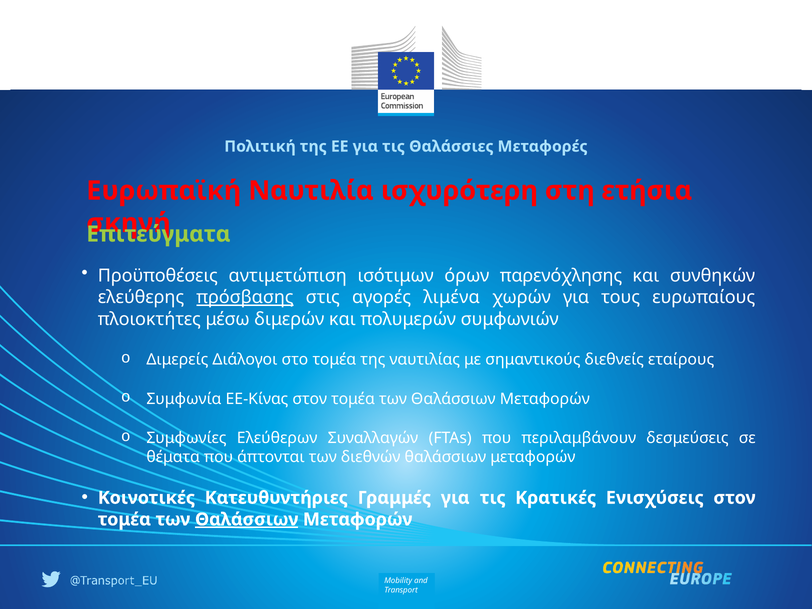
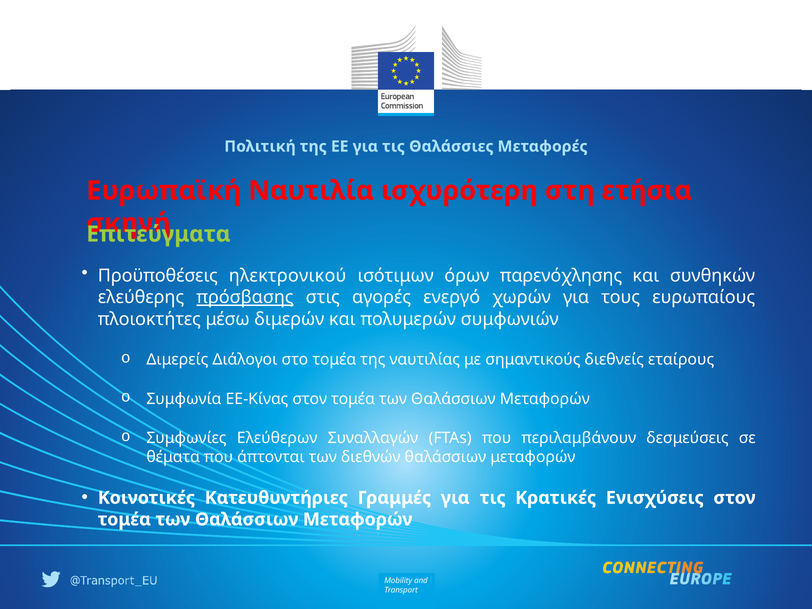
αντιμετώπιση: αντιμετώπιση -> ηλεκτρονικού (288, 276)
λιμένα: λιμένα -> ενεργό (452, 298)
Θαλάσσιων underline: present -> none (247, 519)
